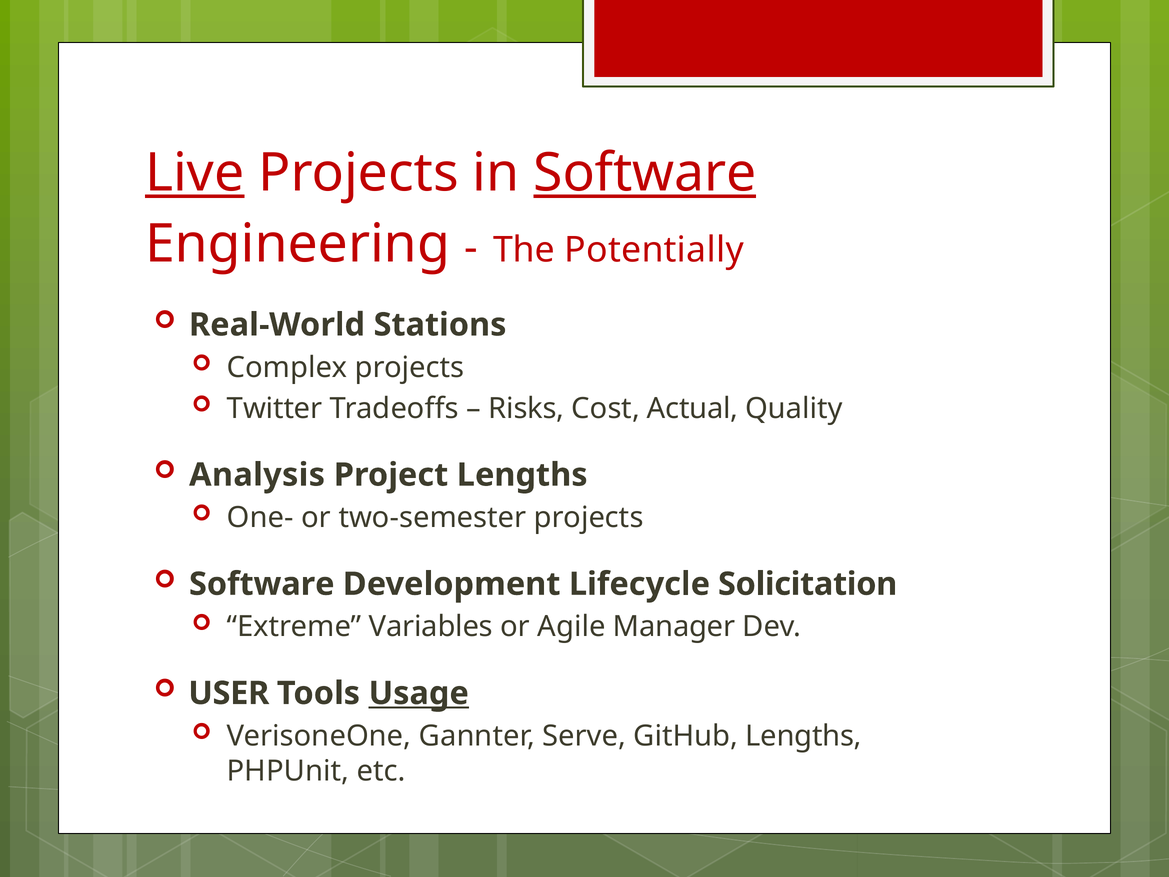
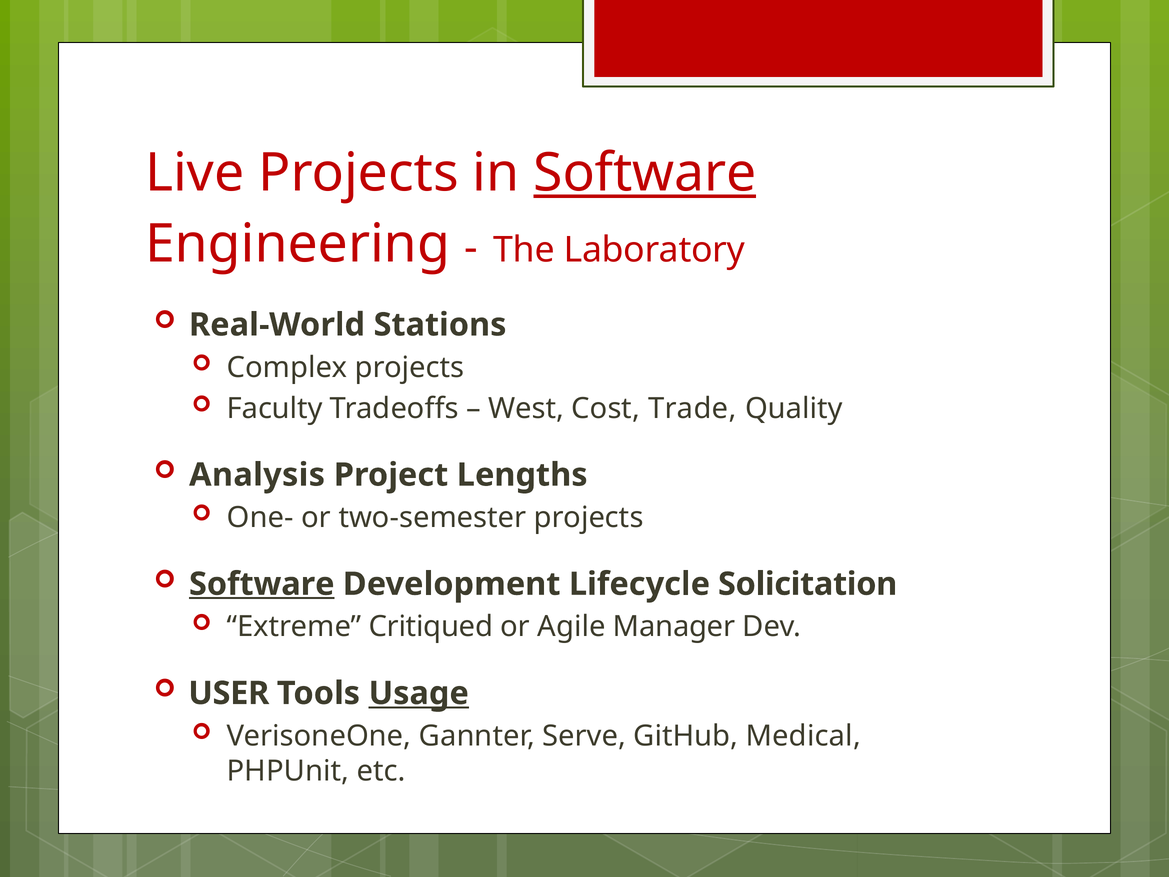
Live underline: present -> none (195, 173)
Potentially: Potentially -> Laboratory (654, 250)
Twitter: Twitter -> Faculty (275, 408)
Risks: Risks -> West (526, 408)
Actual: Actual -> Trade (692, 408)
Software underline: none -> present (262, 584)
Variables: Variables -> Critiqued (431, 627)
GitHub Lengths: Lengths -> Medical (803, 736)
